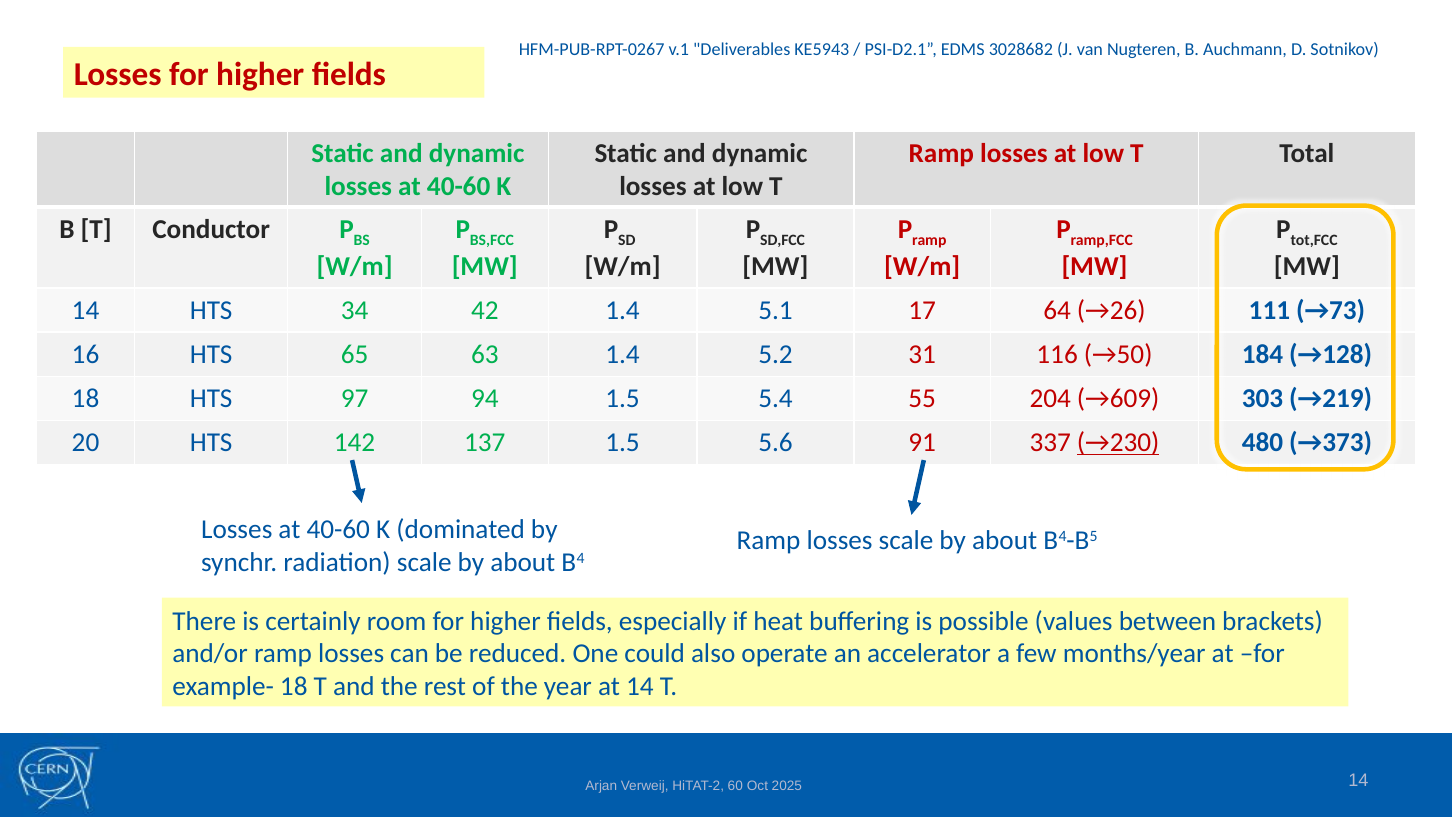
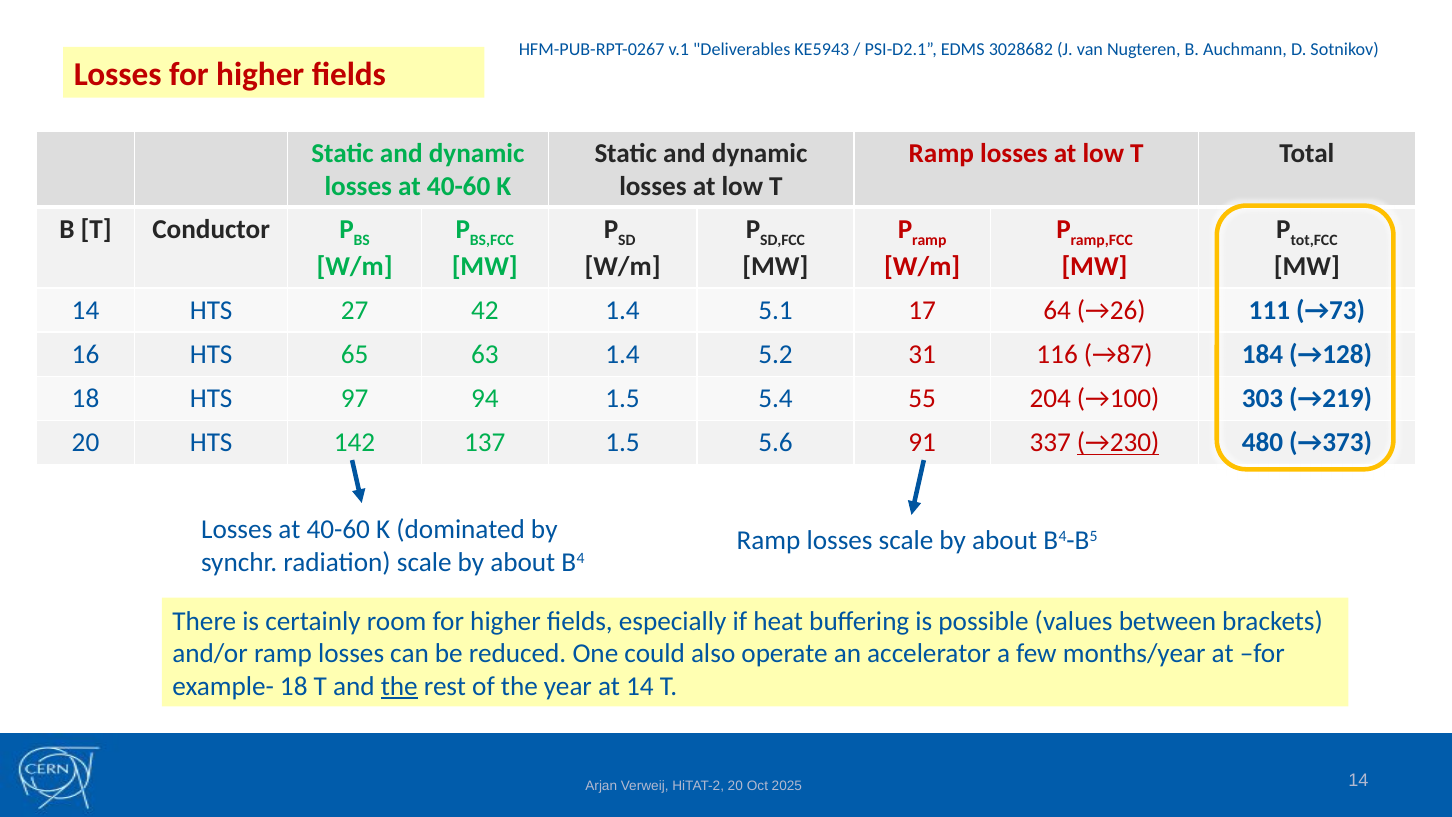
34: 34 -> 27 (355, 310)
→50: →50 -> →87 (1118, 354)
→609: →609 -> →100 (1118, 399)
the underline: none -> present (399, 686)
HiTAT-2 60: 60 -> 20 (735, 786)
